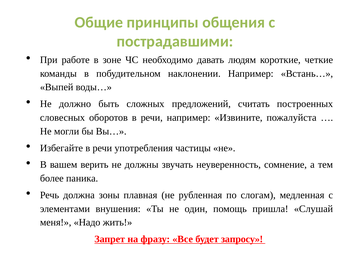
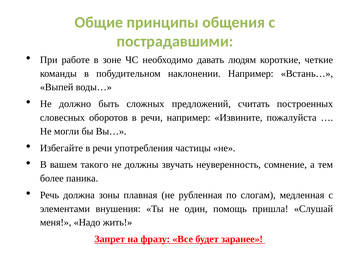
верить: верить -> такого (94, 165)
запросу: запросу -> заранее (242, 239)
